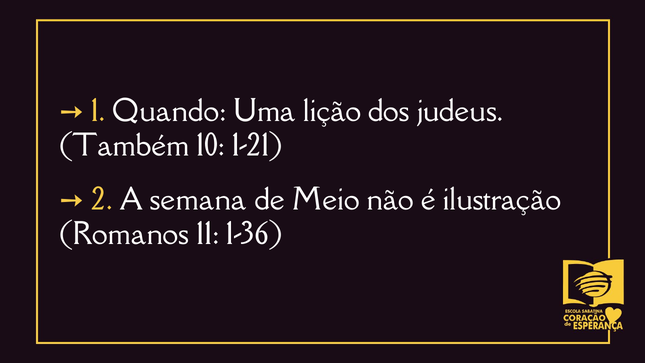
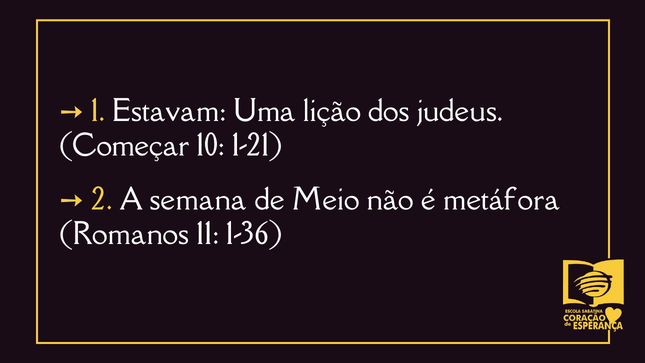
Quando: Quando -> Estavam (169, 112)
Também: Também -> Começar (125, 146)
ilustração: ilustração -> metáfora (502, 200)
